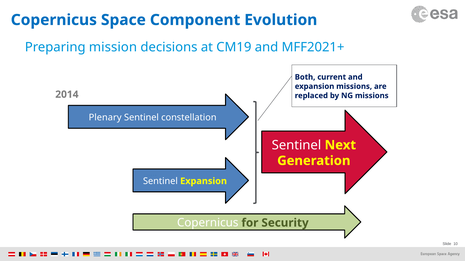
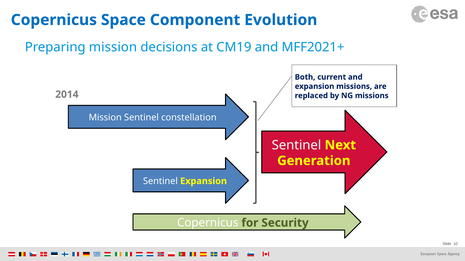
Plenary: Plenary -> Mission (105, 118)
